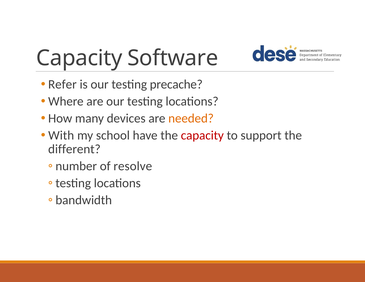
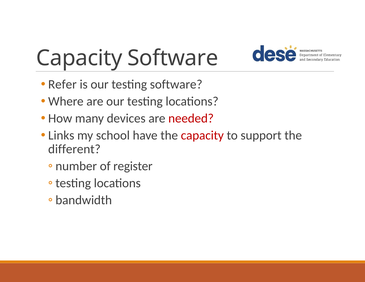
testing precache: precache -> software (176, 84)
needed colour: orange -> red (191, 118)
With: With -> Links (61, 135)
resolve: resolve -> register (133, 166)
